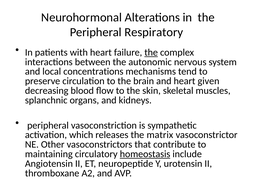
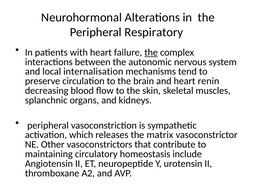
concentrations: concentrations -> internalisation (93, 71)
given: given -> renin (208, 81)
homeostasis underline: present -> none (145, 154)
